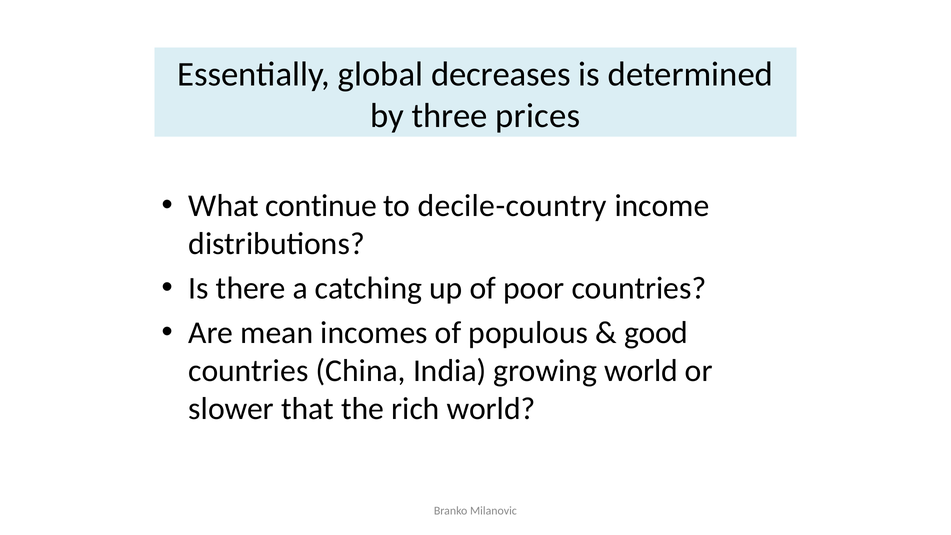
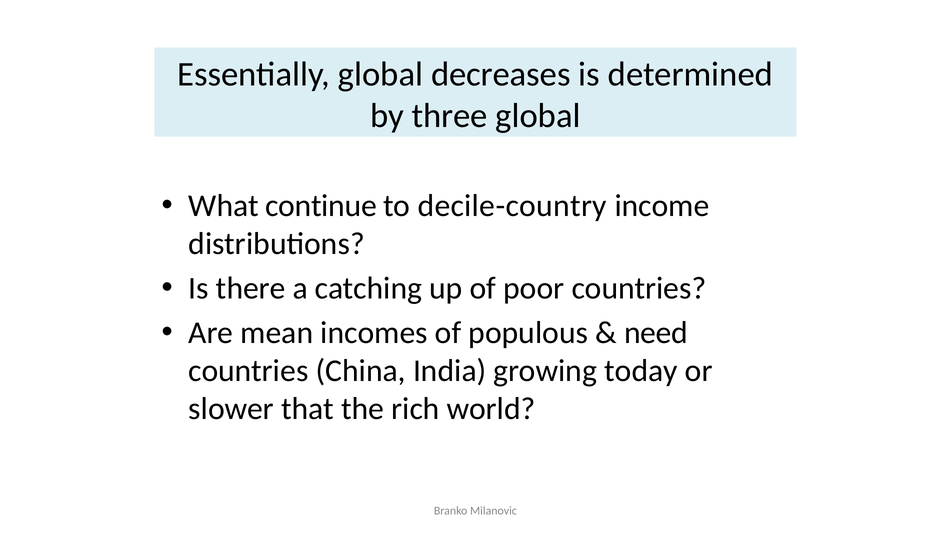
three prices: prices -> global (538, 116)
good: good -> need (656, 333)
growing world: world -> today (641, 371)
